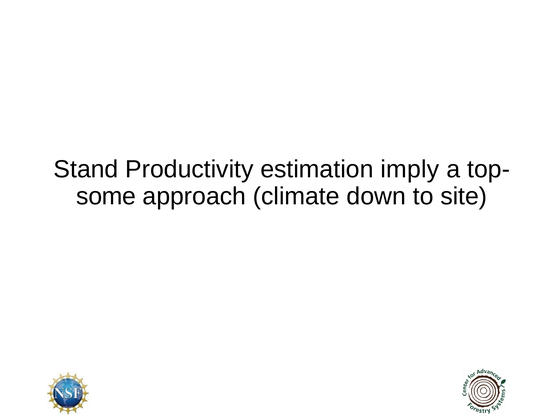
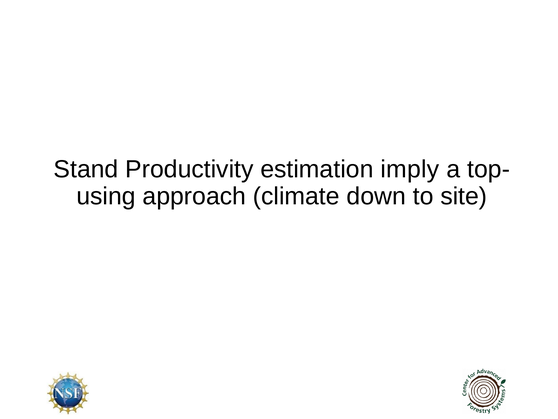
some: some -> using (106, 196)
